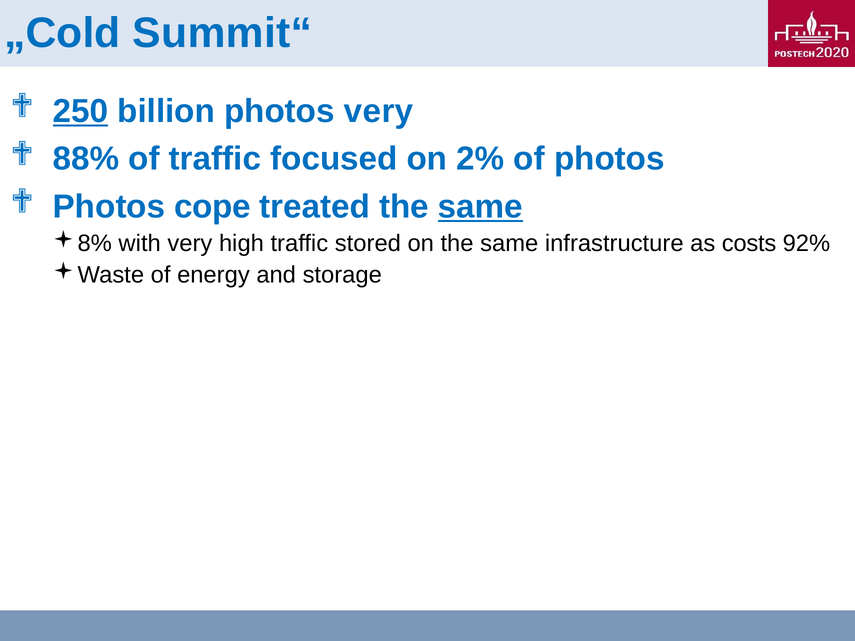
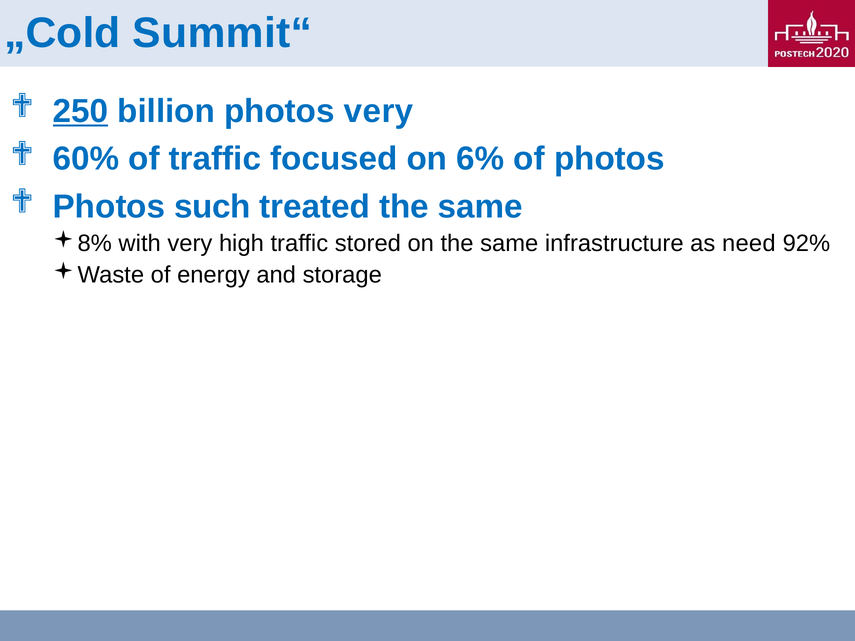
88%: 88% -> 60% (86, 159)
2%: 2% -> 6% (480, 159)
cope: cope -> such (212, 207)
same underline: present -> none (480, 207)
costs: costs -> need (749, 244)
